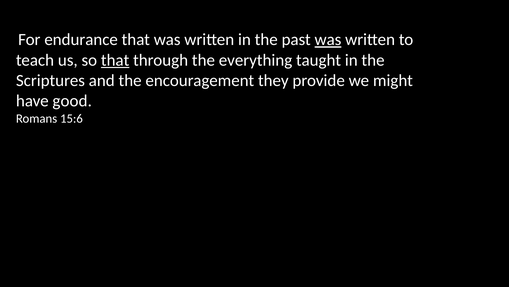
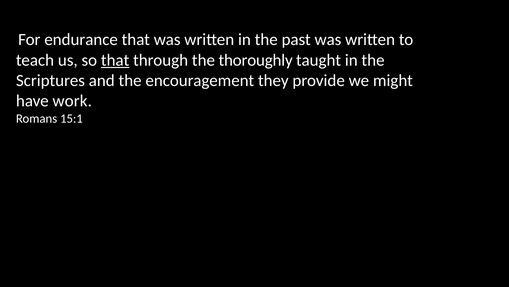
was underline: present -> none (328, 40)
everything: everything -> thoroughly (256, 60)
good: good -> work (72, 101)
15:6: 15:6 -> 15:1 (71, 118)
